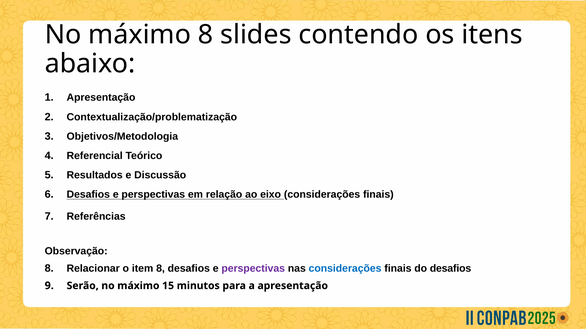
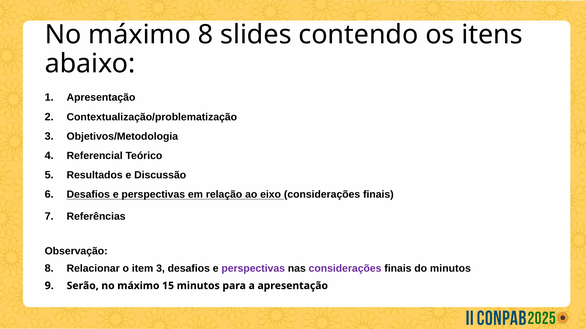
item 8: 8 -> 3 (161, 269)
considerações colour: blue -> purple (345, 269)
do desafios: desafios -> minutos (450, 269)
